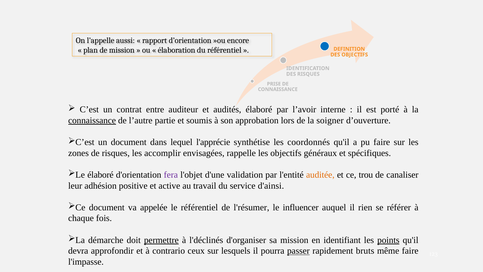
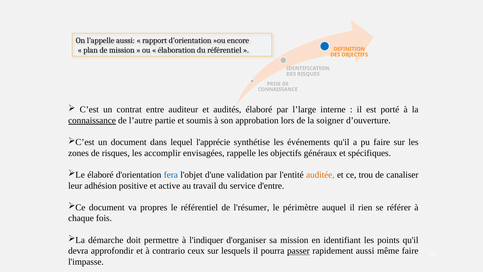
l’avoir: l’avoir -> l’large (304, 109)
coordonnés: coordonnés -> événements (309, 142)
fera colour: purple -> blue (171, 175)
d'ainsi: d'ainsi -> d'entre (271, 185)
appelée: appelée -> propres (154, 207)
influencer: influencer -> périmètre (301, 207)
permettre underline: present -> none (161, 240)
l'déclinés: l'déclinés -> l'indiquer (206, 240)
points underline: present -> none (388, 240)
rapidement bruts: bruts -> aussi (365, 251)
